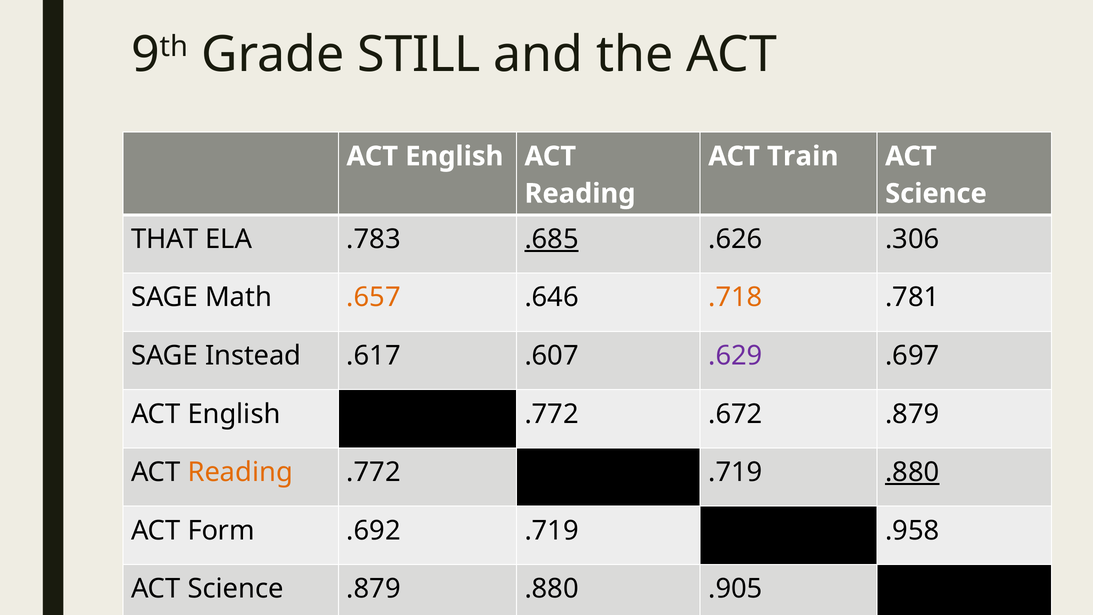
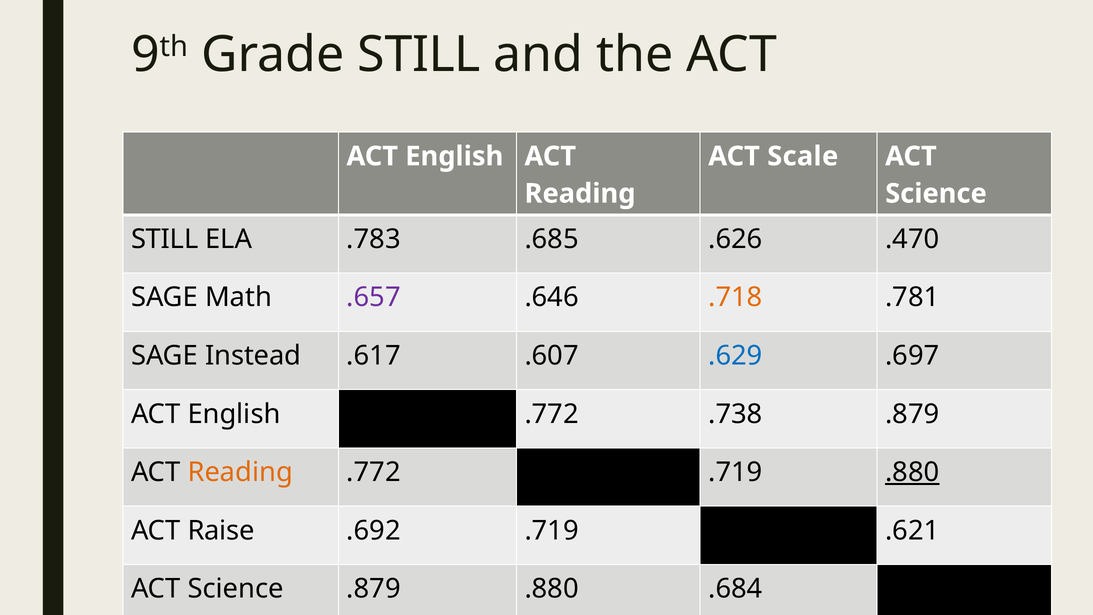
Train: Train -> Scale (803, 156)
THAT: THAT -> STILL (165, 239)
.685 underline: present -> none (552, 239)
.306: .306 -> .470 (912, 239)
.657 colour: orange -> purple (374, 297)
.629 colour: purple -> blue (735, 356)
.672: .672 -> .738 (735, 414)
Form: Form -> Raise (221, 530)
.958: .958 -> .621 (912, 530)
.905: .905 -> .684 (735, 589)
